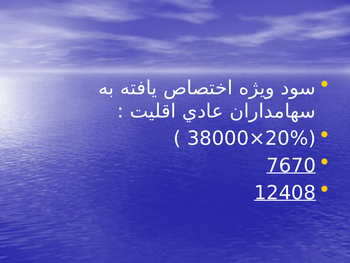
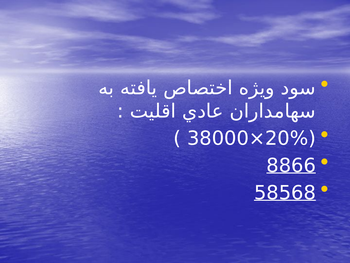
7670: 7670 -> 8866 (291, 165)
12408: 12408 -> 58568 (285, 193)
